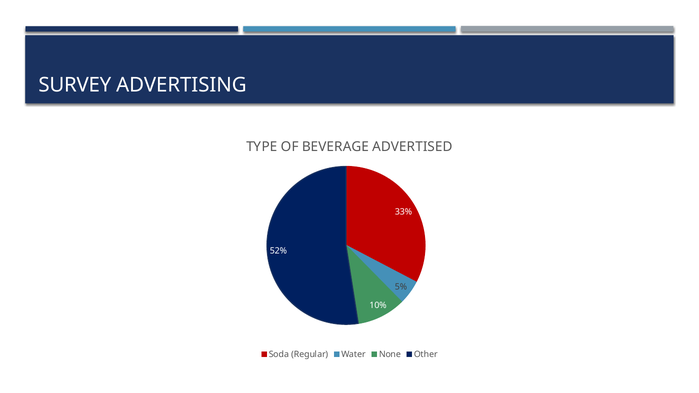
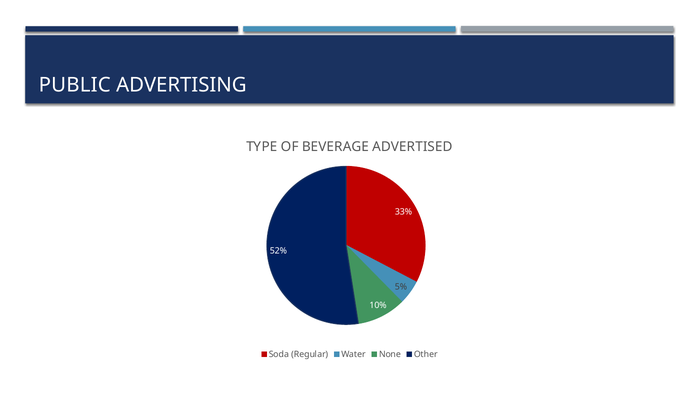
SURVEY: SURVEY -> PUBLIC (75, 85)
